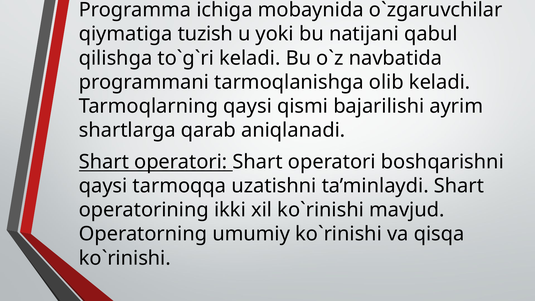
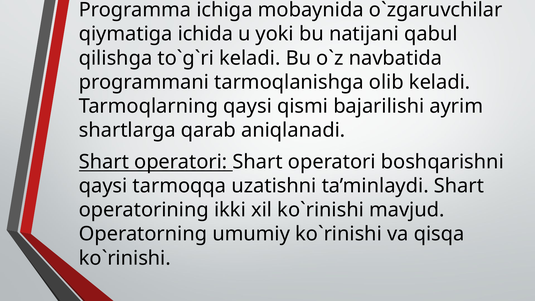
tuzish: tuzish -> ichida (205, 34)
